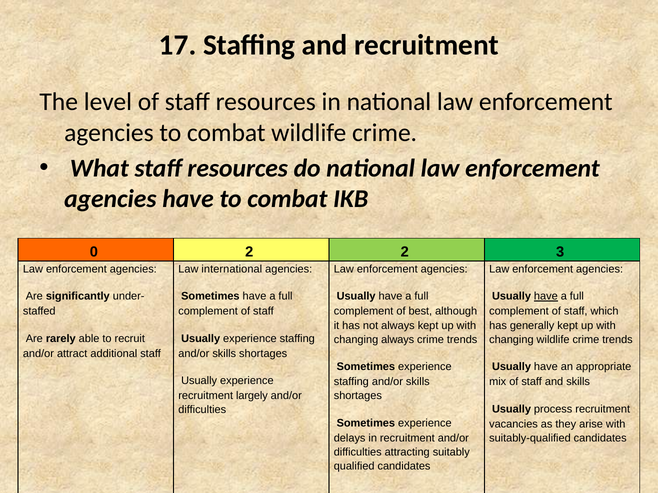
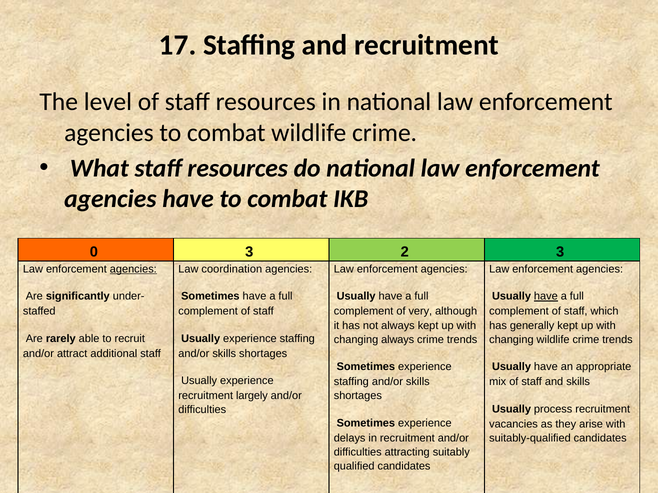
2: 2 -> 3 (249, 252)
agencies underline: none -> present (133, 269)
international: international -> coordination (232, 269)
best: best -> very (420, 312)
